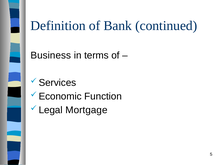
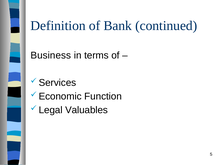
Mortgage: Mortgage -> Valuables (87, 110)
